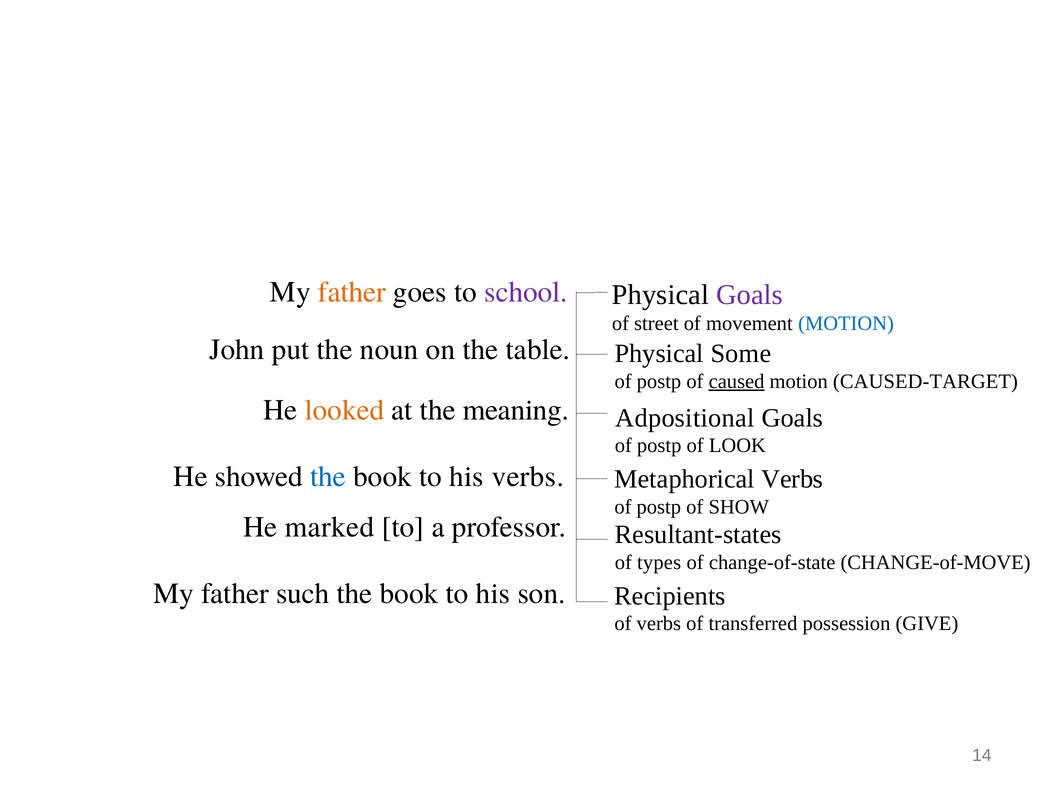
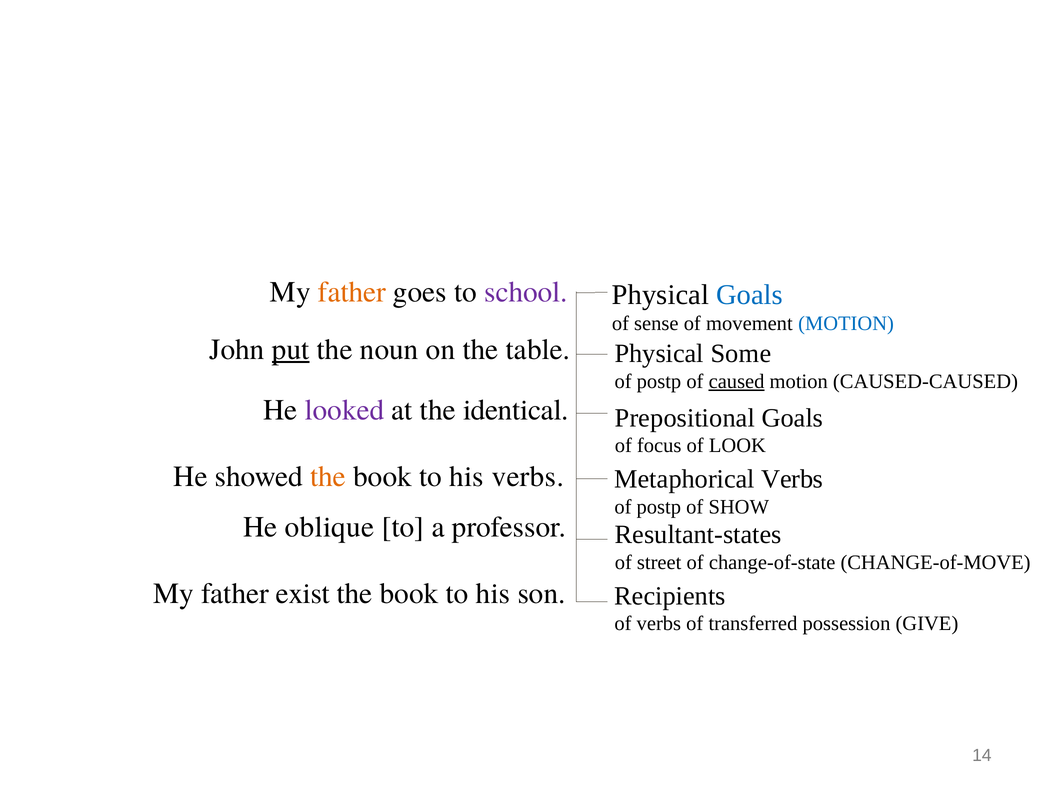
Goals colour: purple -> blue (749, 295)
street: street -> sense (656, 324)
put underline: none -> present (291, 349)
CAUSED-TARGET: CAUSED-TARGET -> CAUSED-CAUSED (925, 382)
looked colour: orange -> purple (345, 410)
meaning: meaning -> identical (516, 410)
Adpositional: Adpositional -> Prepositional (685, 418)
postp: postp -> focus (659, 446)
the colour: blue -> orange (328, 477)
marked: marked -> oblique (330, 527)
types: types -> street (659, 562)
such: such -> exist (303, 594)
